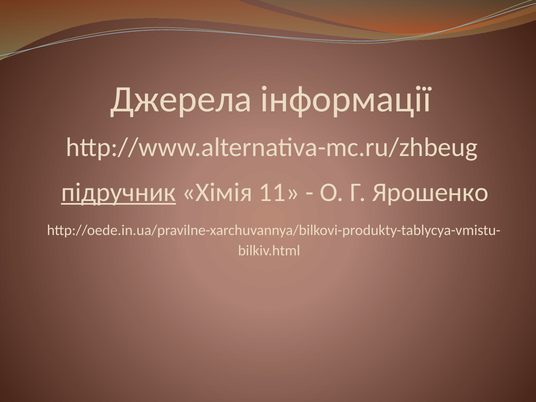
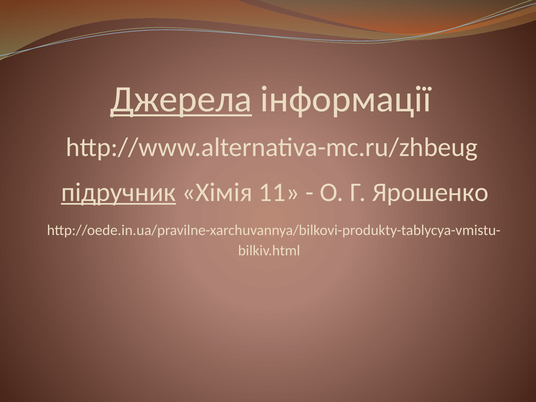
Джерела underline: none -> present (181, 99)
